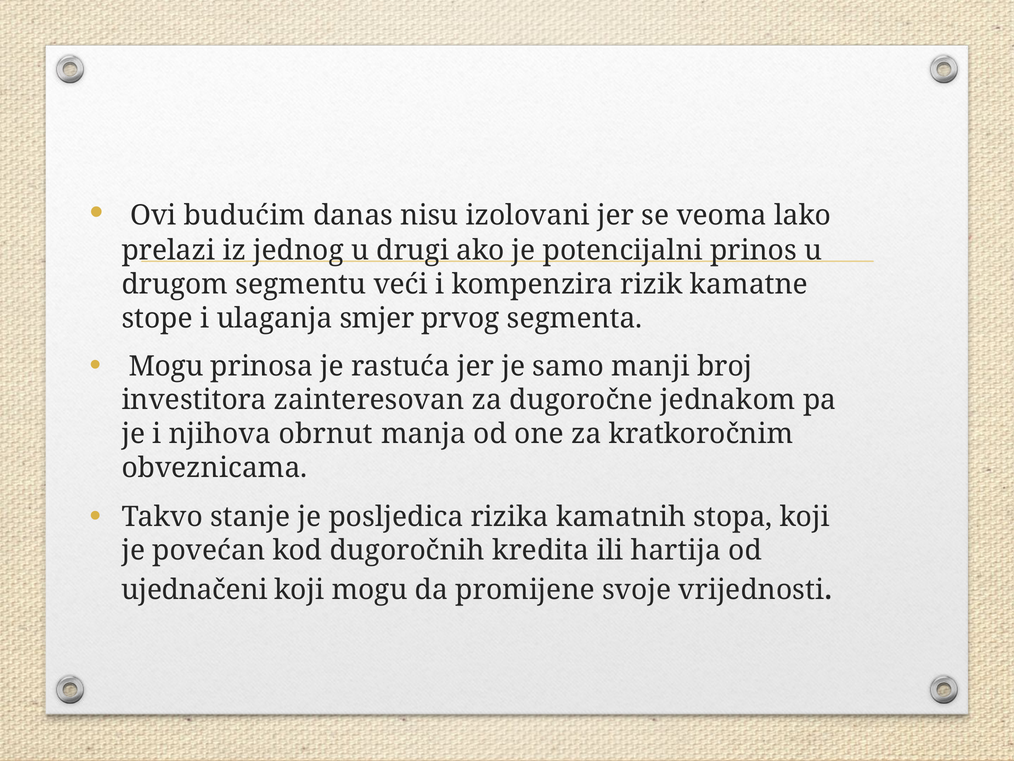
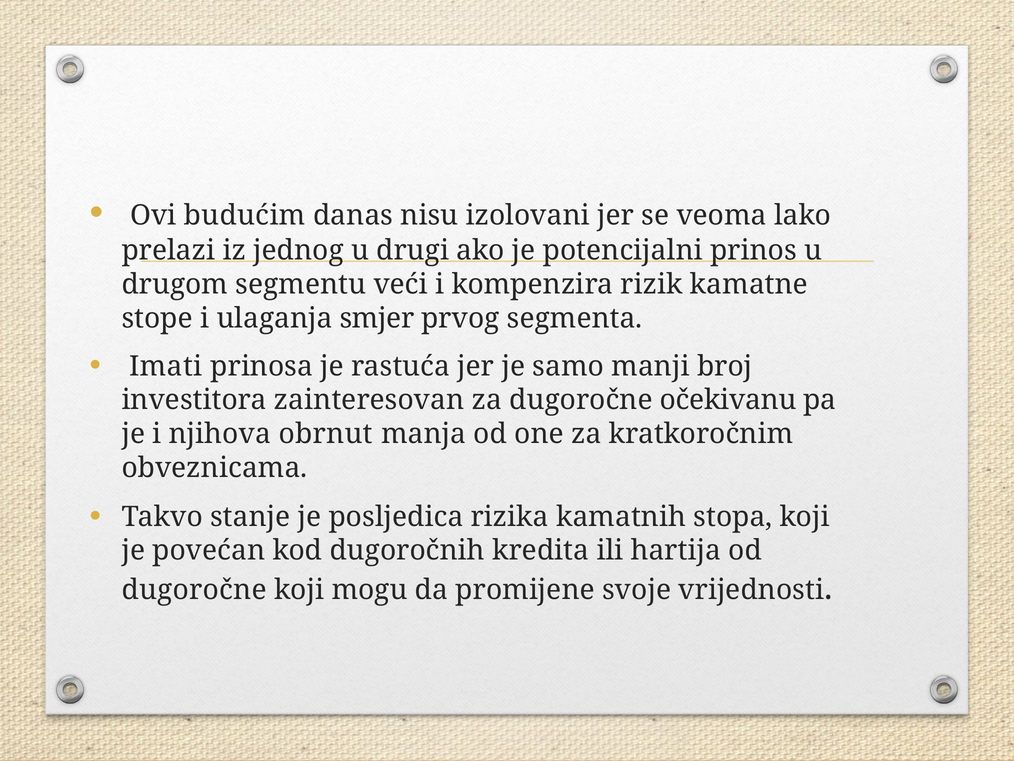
Mogu: Mogu -> Imati (166, 366)
jednakom: jednakom -> očekivanu (728, 400)
ujednačeni: ujednačeni -> dugoročne (194, 590)
